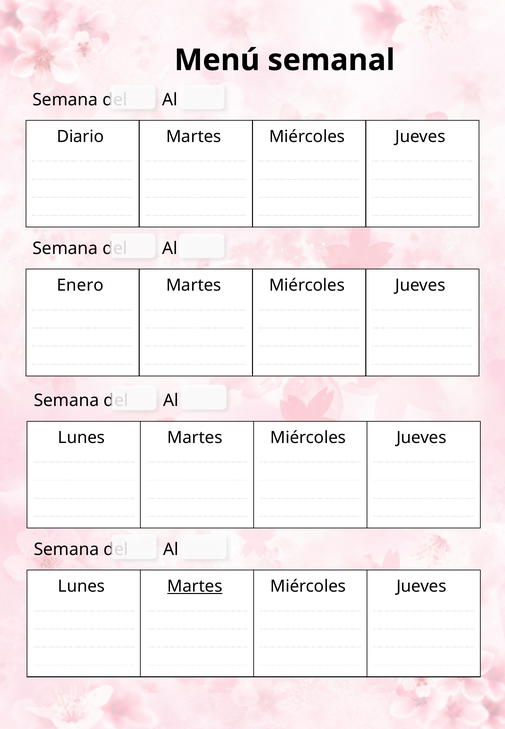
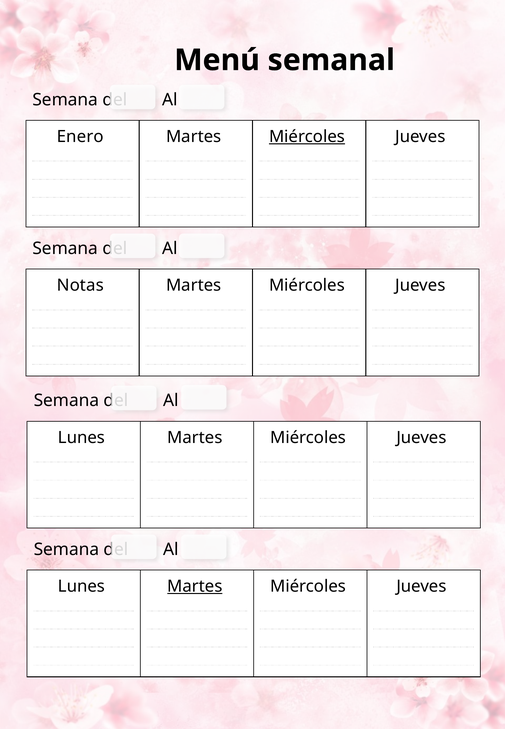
Diario: Diario -> Enero (80, 137)
Miércoles underline: none -> present (307, 137)
Enero: Enero -> Notas (80, 286)
